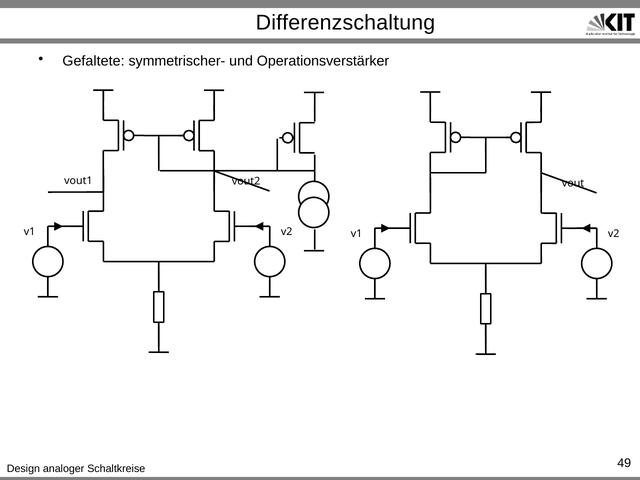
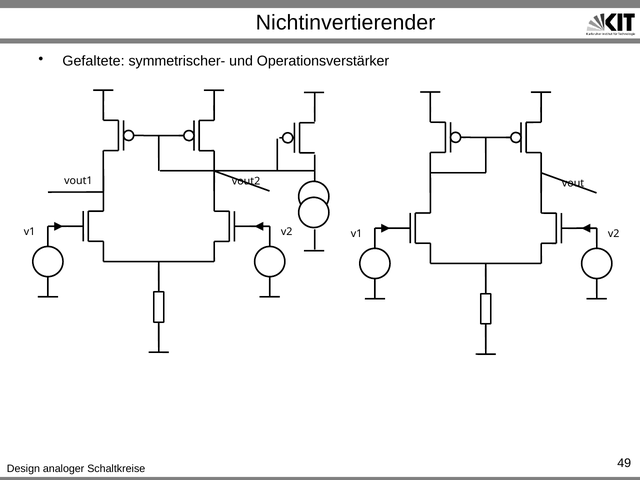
Differenzschaltung: Differenzschaltung -> Nichtinvertierender (346, 23)
